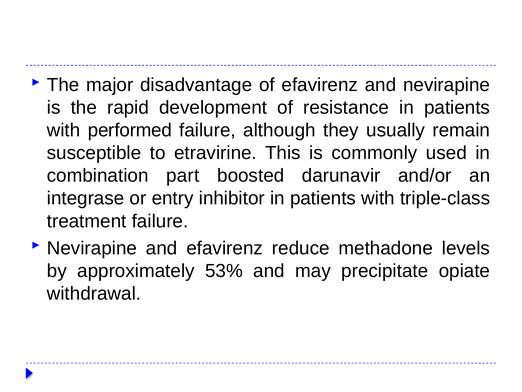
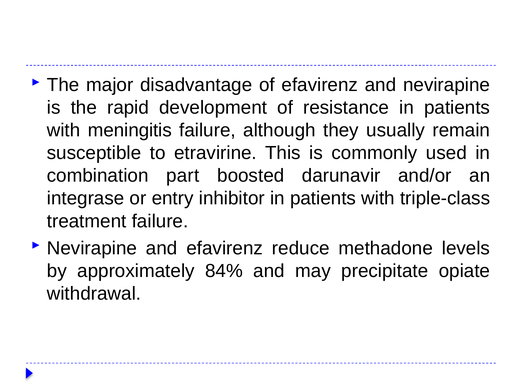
performed: performed -> meningitis (130, 130)
53%: 53% -> 84% (224, 271)
